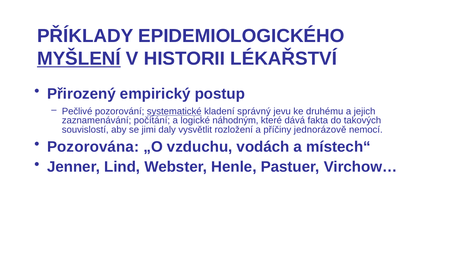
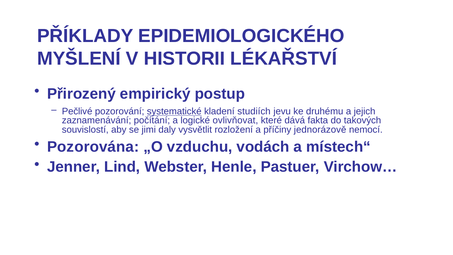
MYŠLENÍ underline: present -> none (79, 59)
správný: správný -> studiích (254, 111)
náhodným: náhodným -> ovlivňovat (235, 120)
